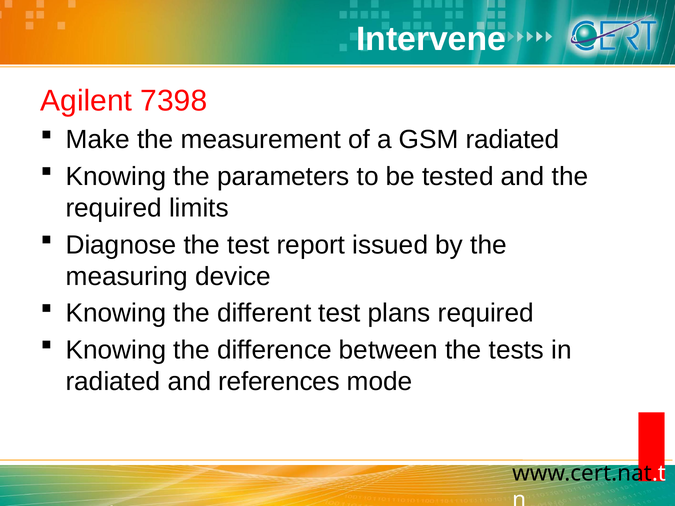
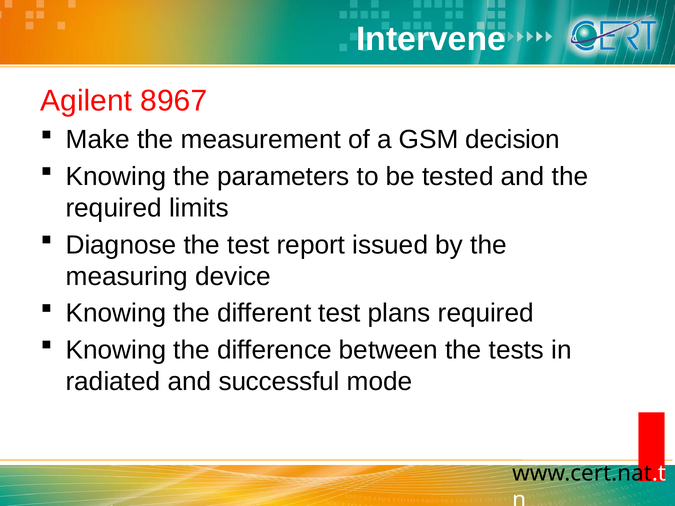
7398: 7398 -> 8967 (174, 101)
GSM radiated: radiated -> decision (513, 140)
references: references -> successful (279, 382)
